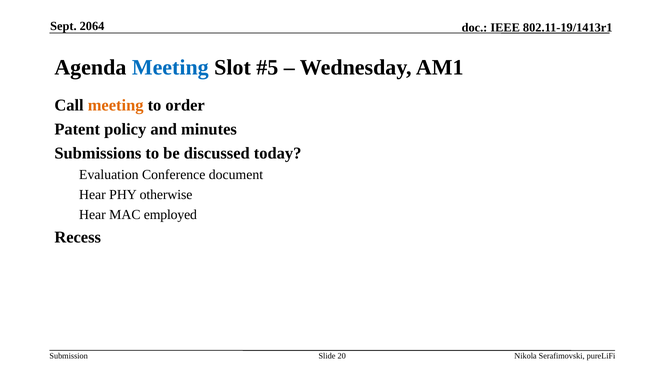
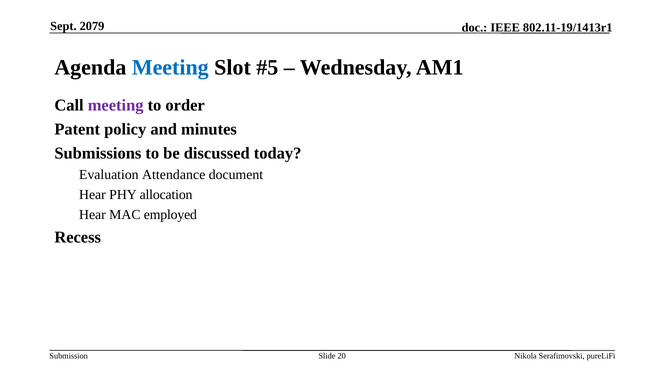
2064: 2064 -> 2079 (92, 26)
meeting colour: orange -> purple (116, 105)
Conference: Conference -> Attendance (174, 175)
otherwise: otherwise -> allocation (166, 195)
